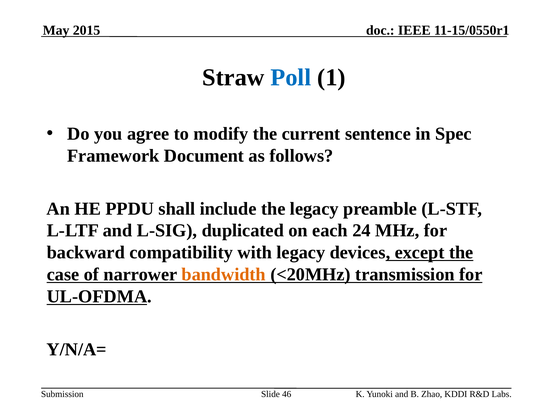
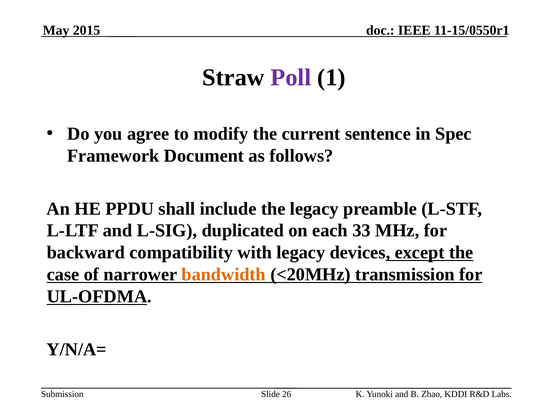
Poll colour: blue -> purple (291, 77)
24: 24 -> 33 (362, 231)
46: 46 -> 26 (287, 394)
